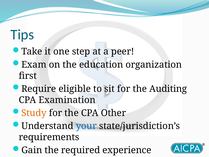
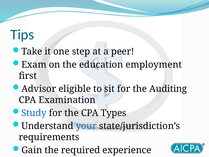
organization: organization -> employment (154, 65)
Require: Require -> Advisor (39, 89)
Study colour: orange -> blue (34, 113)
Other: Other -> Types (114, 113)
